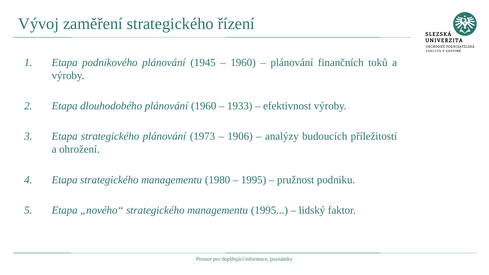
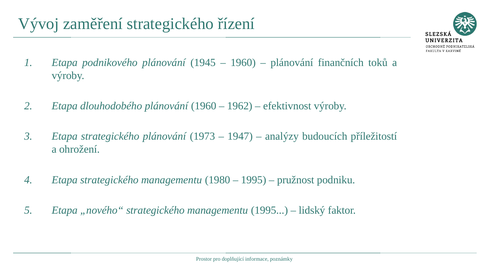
1933: 1933 -> 1962 (240, 106)
1906: 1906 -> 1947 (240, 136)
